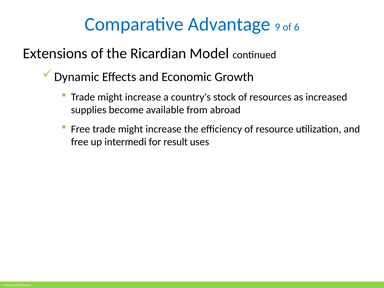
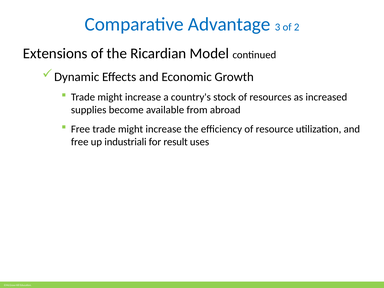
9: 9 -> 3 (278, 27)
6: 6 -> 2 (297, 27)
intermedi: intermedi -> industriali (125, 142)
